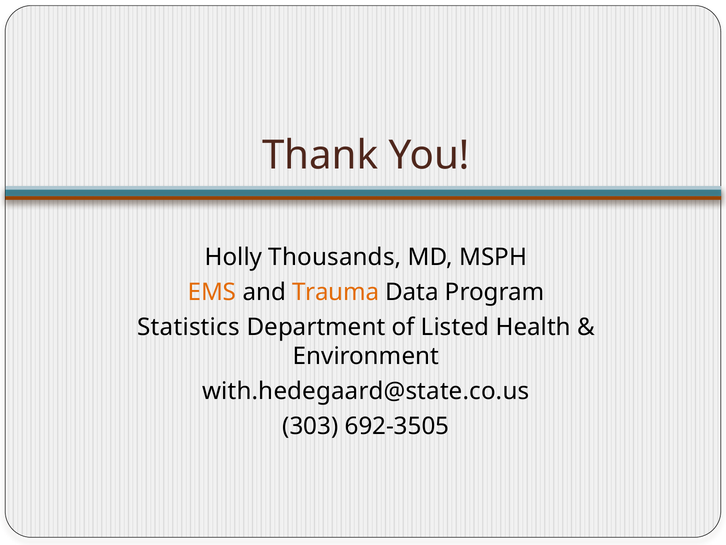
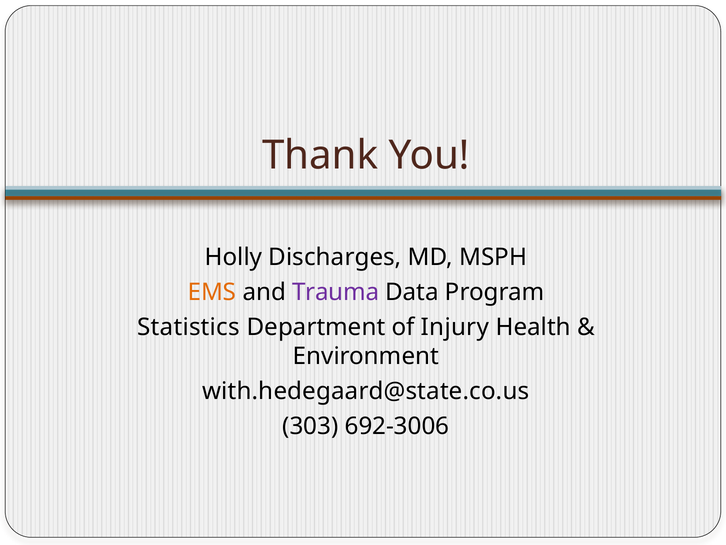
Thousands: Thousands -> Discharges (335, 257)
Trauma colour: orange -> purple (336, 292)
Listed: Listed -> Injury (455, 327)
692-3505: 692-3505 -> 692-3006 (397, 426)
